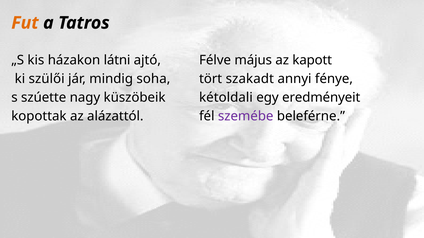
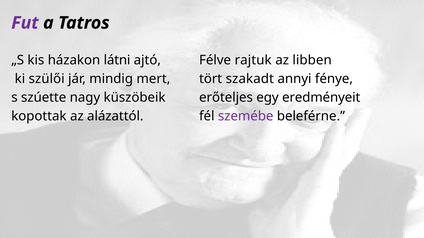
Fut colour: orange -> purple (25, 23)
május: május -> rajtuk (253, 60)
kapott: kapott -> libben (312, 60)
soha: soha -> mert (153, 79)
kétoldali: kétoldali -> erőteljes (226, 98)
